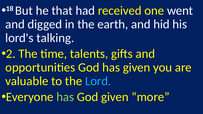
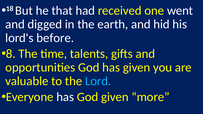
talking: talking -> before (55, 38)
2: 2 -> 8 (11, 54)
has colour: light green -> white (65, 97)
